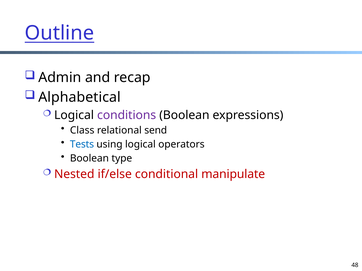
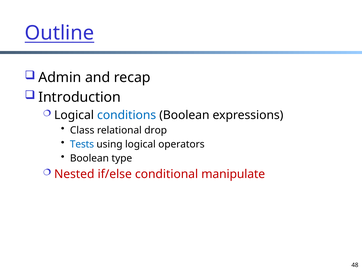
Alphabetical: Alphabetical -> Introduction (80, 97)
conditions colour: purple -> blue (127, 115)
send: send -> drop (156, 130)
